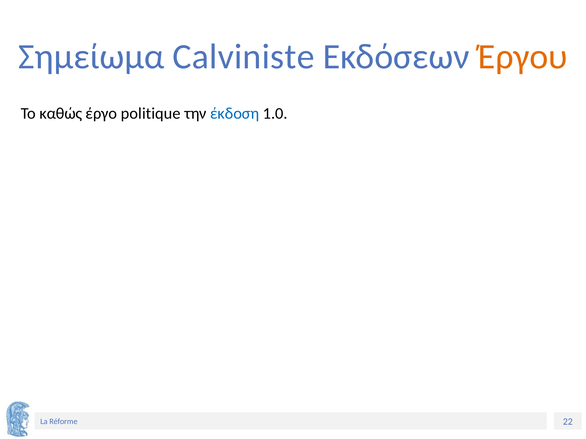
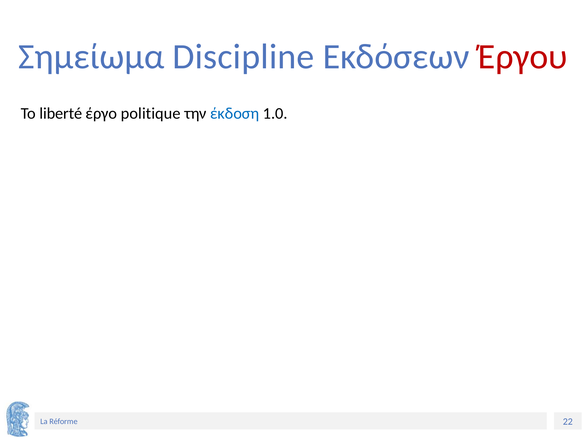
Calviniste: Calviniste -> Discipline (243, 57)
Έργου colour: orange -> red (523, 57)
καθώς: καθώς -> liberté (61, 114)
